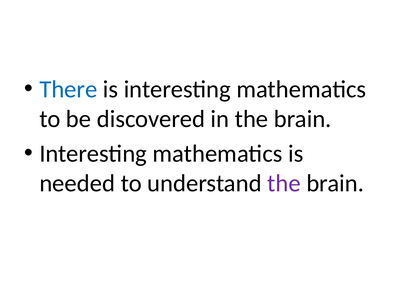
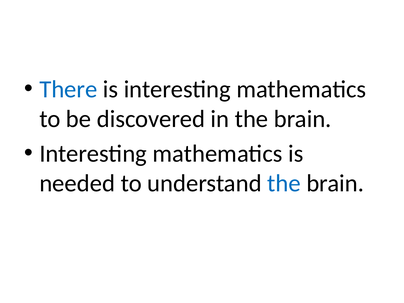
the colour: purple -> blue (284, 183)
